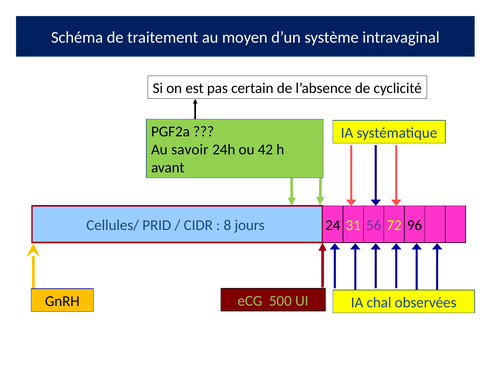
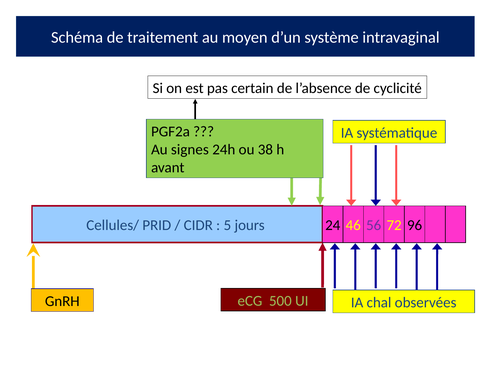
savoir: savoir -> signes (190, 150)
42: 42 -> 38 (265, 150)
8: 8 -> 5 (227, 225)
31: 31 -> 46 (353, 225)
